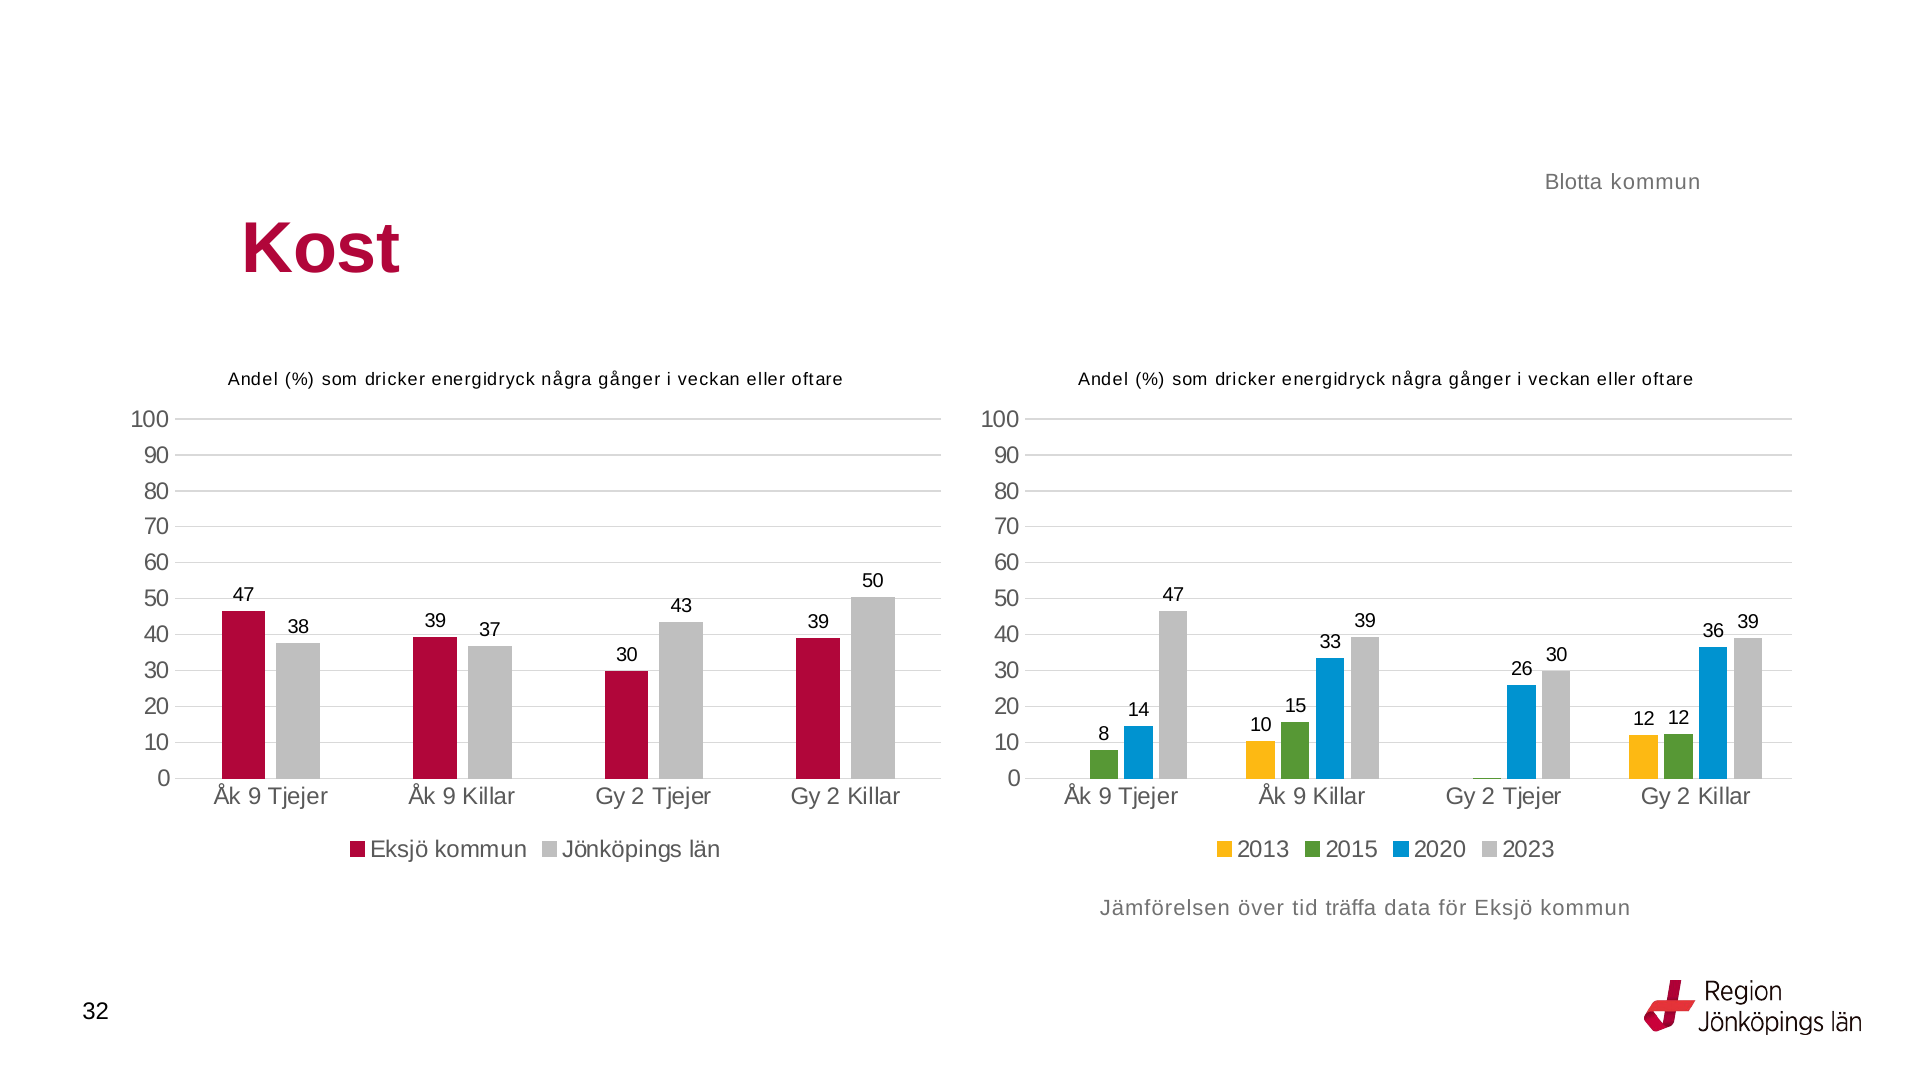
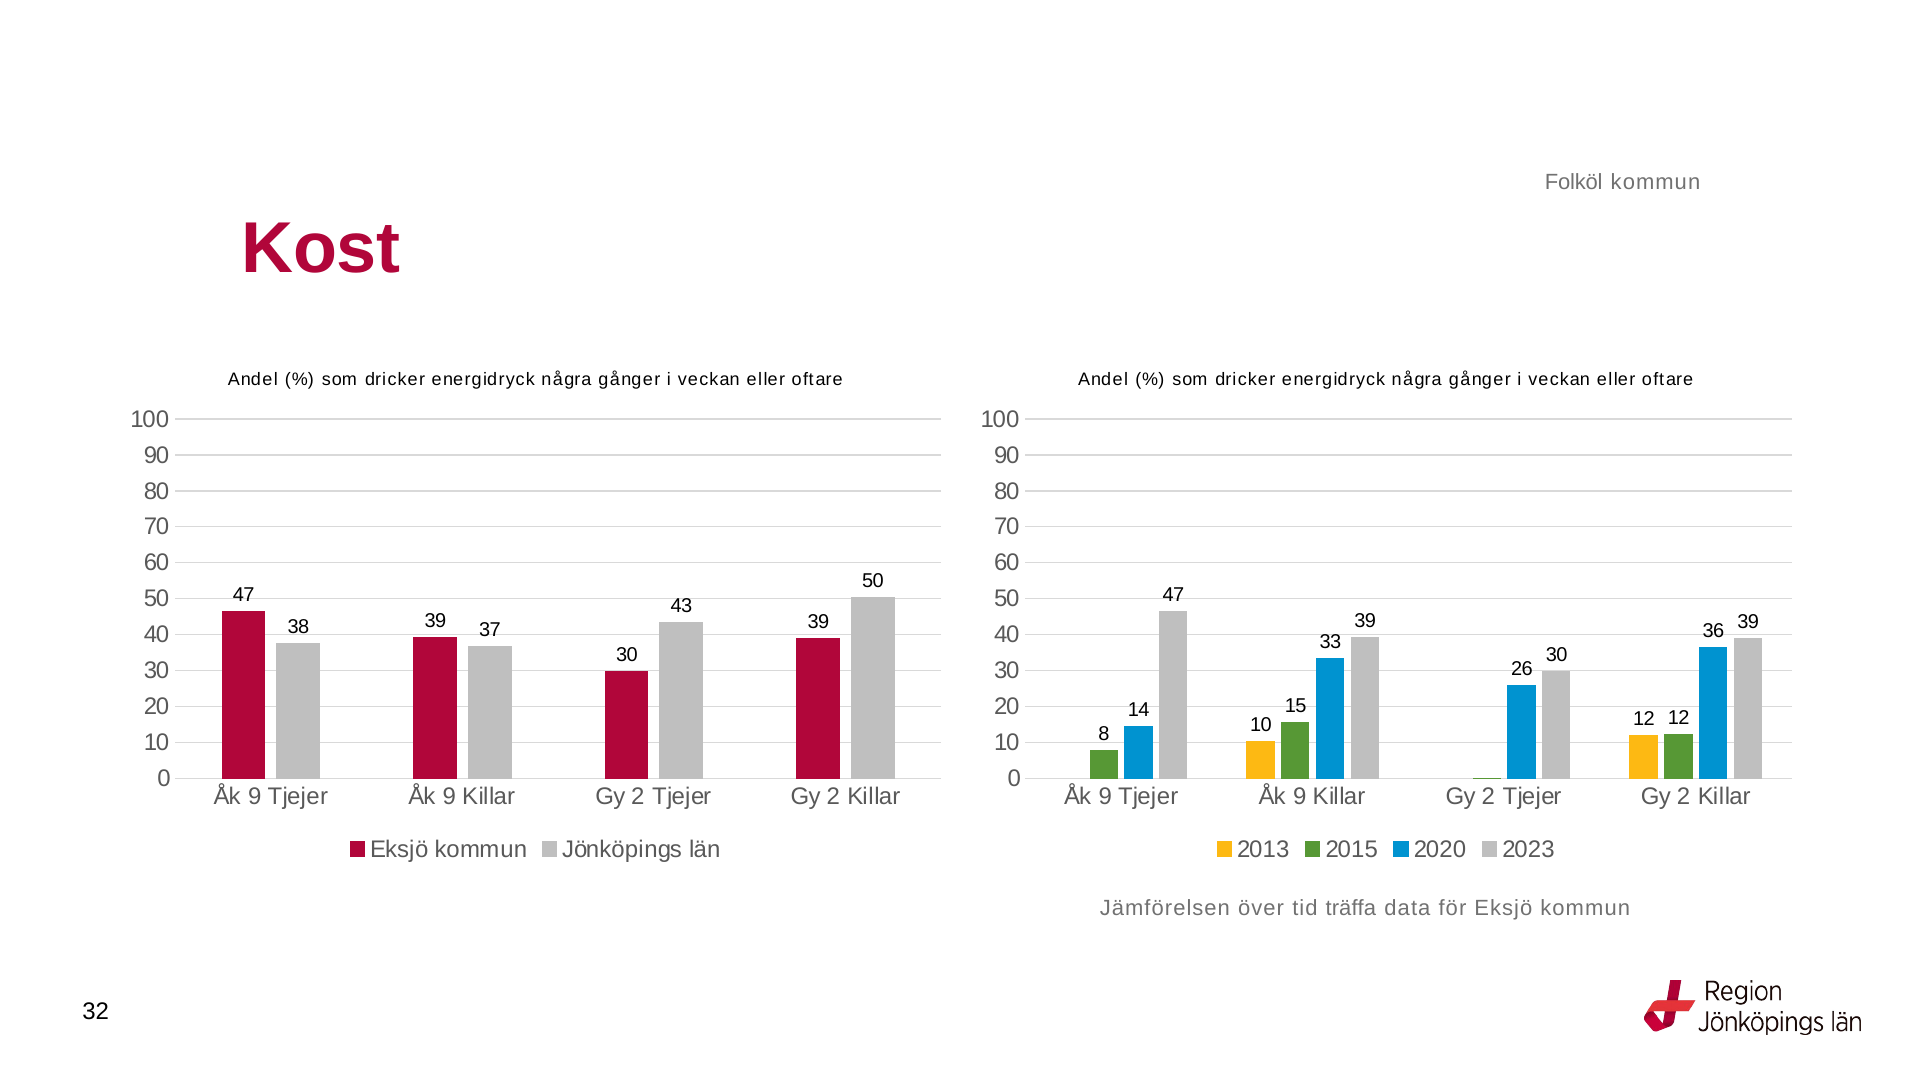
Blotta: Blotta -> Folköl (1574, 182)
